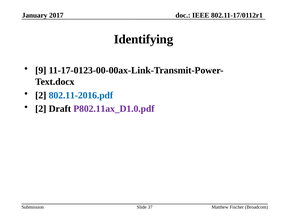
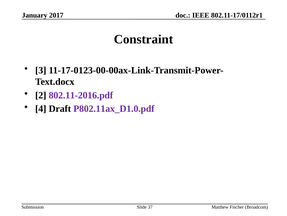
Identifying: Identifying -> Constraint (143, 39)
9: 9 -> 3 (41, 70)
802.11-2016.pdf colour: blue -> purple (81, 95)
2: 2 -> 4 (41, 108)
